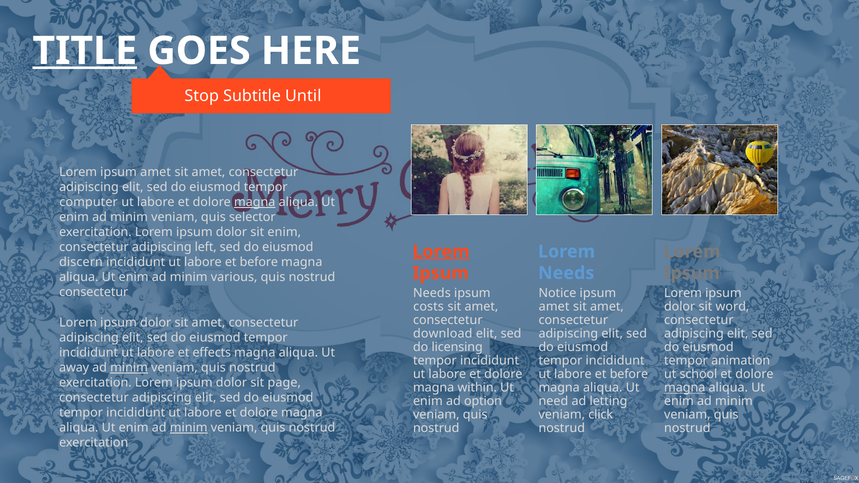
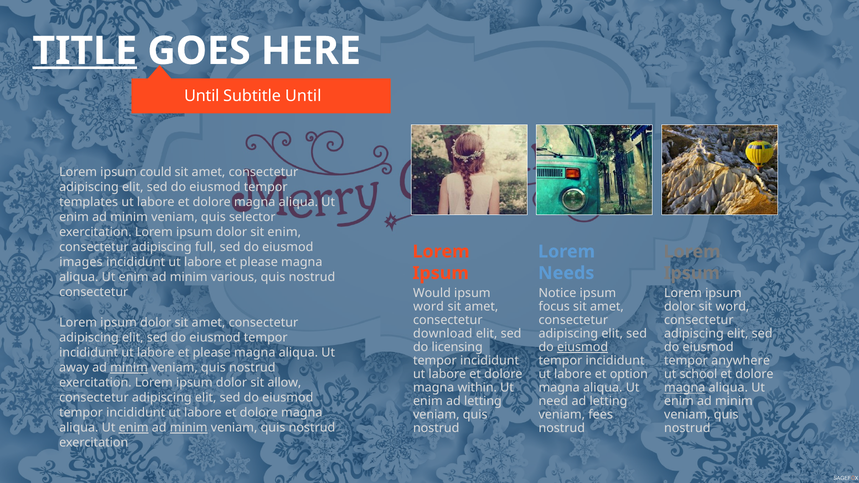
Stop: Stop -> Until (202, 96)
Lorem ipsum amet: amet -> could (156, 172)
computer: computer -> templates (89, 202)
magna underline: present -> none (255, 202)
left: left -> full (206, 247)
Lorem underline: present -> none (441, 252)
discern: discern -> images (81, 262)
before: before -> please (259, 262)
Needs: Needs -> Would (432, 293)
costs: costs -> word (429, 307)
amet: amet -> focus (554, 307)
eiusmod underline: none -> present (583, 347)
effects: effects -> please (212, 353)
animation: animation -> anywhere (741, 361)
before: before -> option (629, 374)
page: page -> allow (284, 383)
enim ad option: option -> letting (483, 401)
click: click -> fees (601, 415)
enim underline: none -> present (134, 428)
